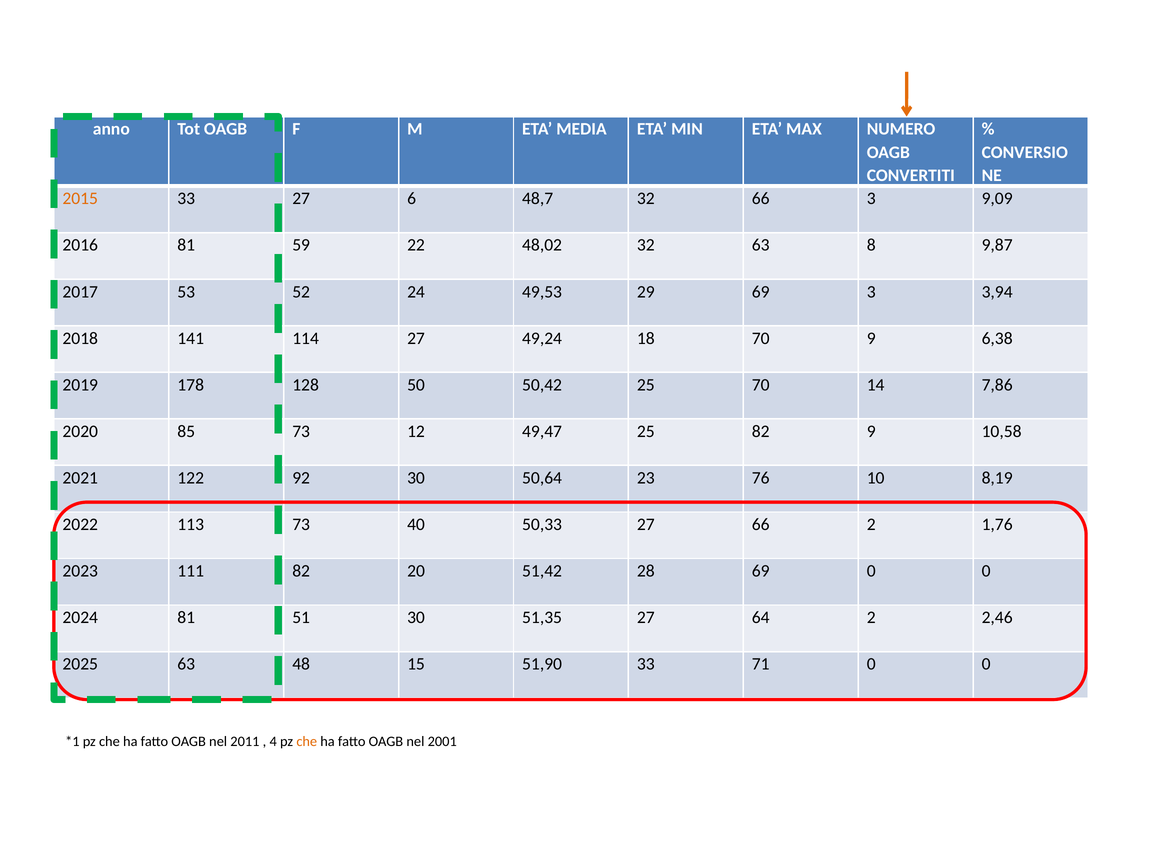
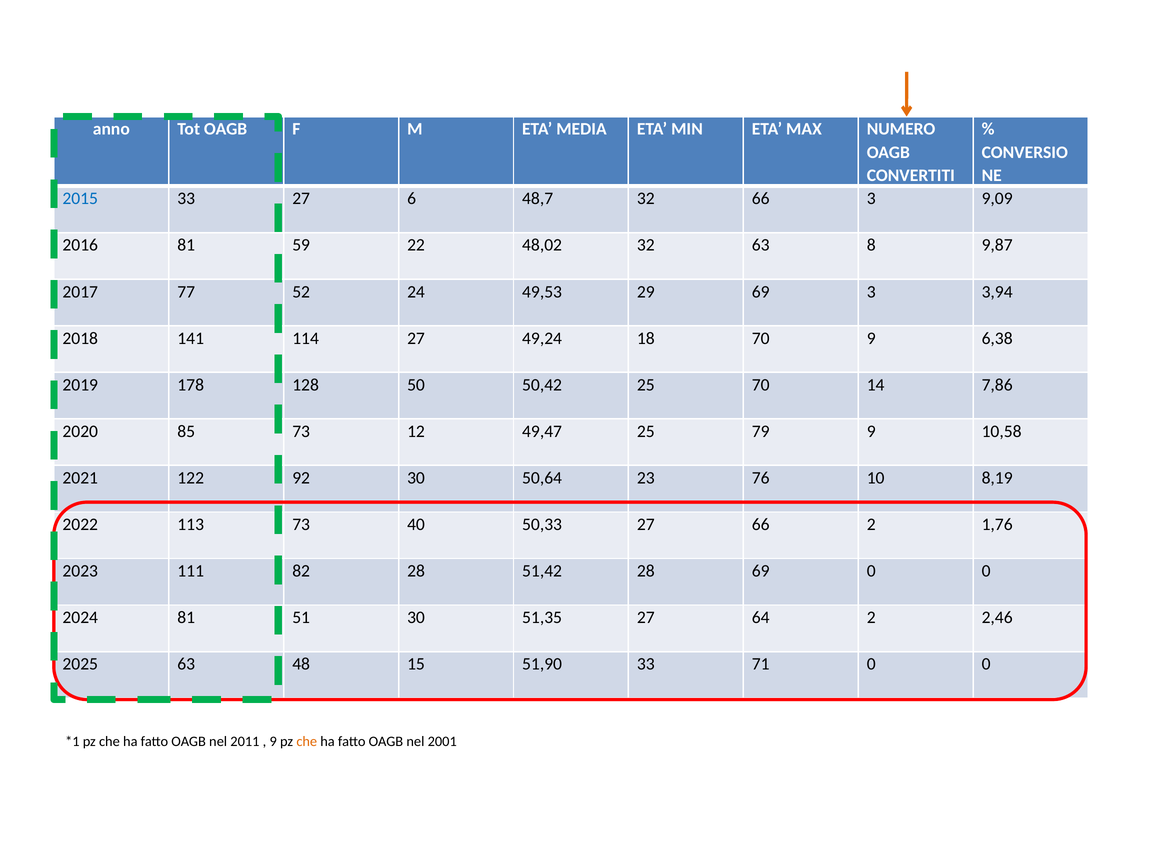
2015 colour: orange -> blue (80, 199)
53: 53 -> 77 (186, 292)
25 82: 82 -> 79 (761, 432)
82 20: 20 -> 28 (416, 572)
4: 4 -> 9 (273, 742)
